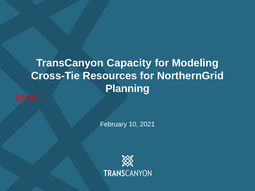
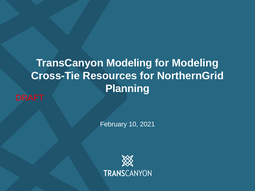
TransCanyon Capacity: Capacity -> Modeling (129, 63)
